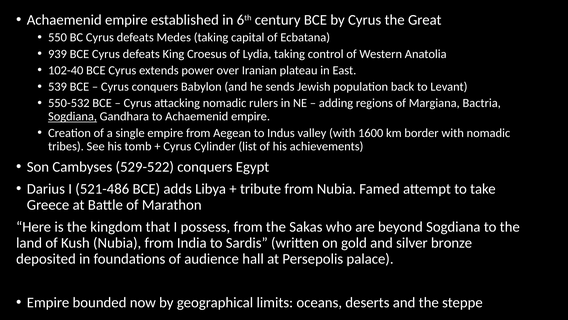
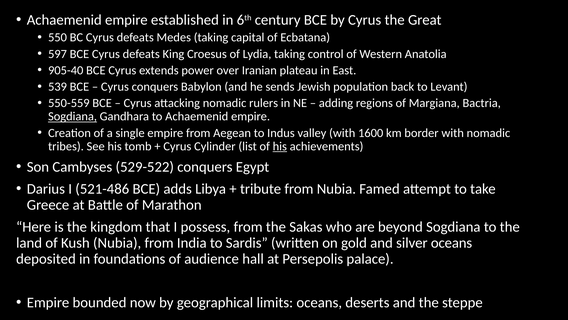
939: 939 -> 597 (58, 54)
102-40: 102-40 -> 905-40 (66, 70)
550-532: 550-532 -> 550-559 (69, 103)
his underline: none -> present (280, 146)
silver bronze: bronze -> oceans (452, 242)
